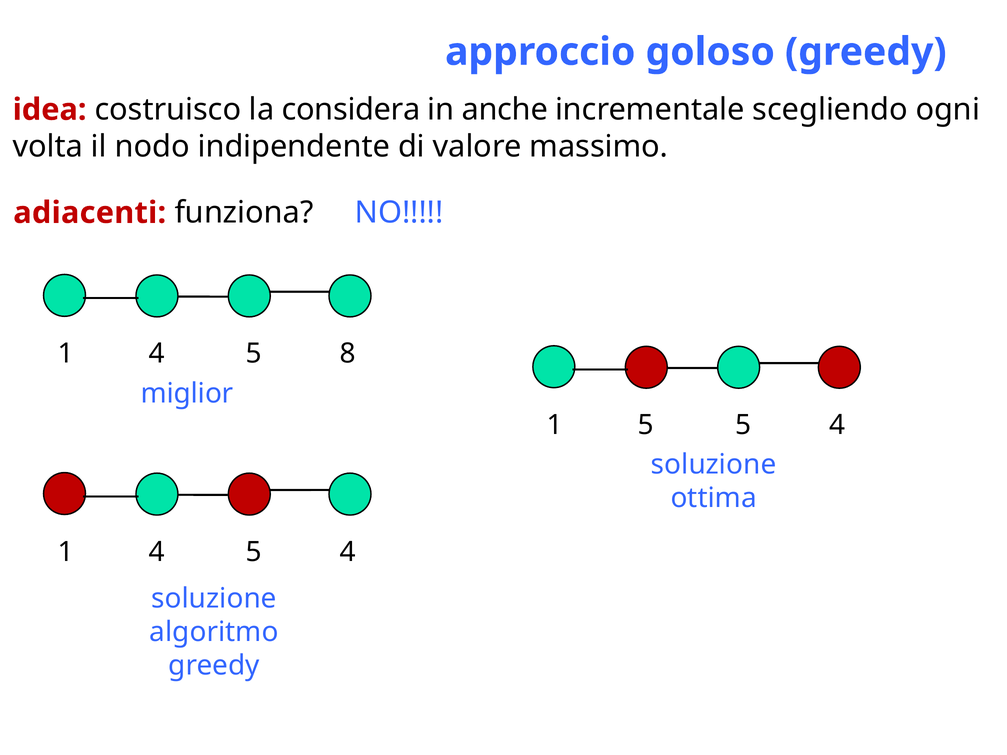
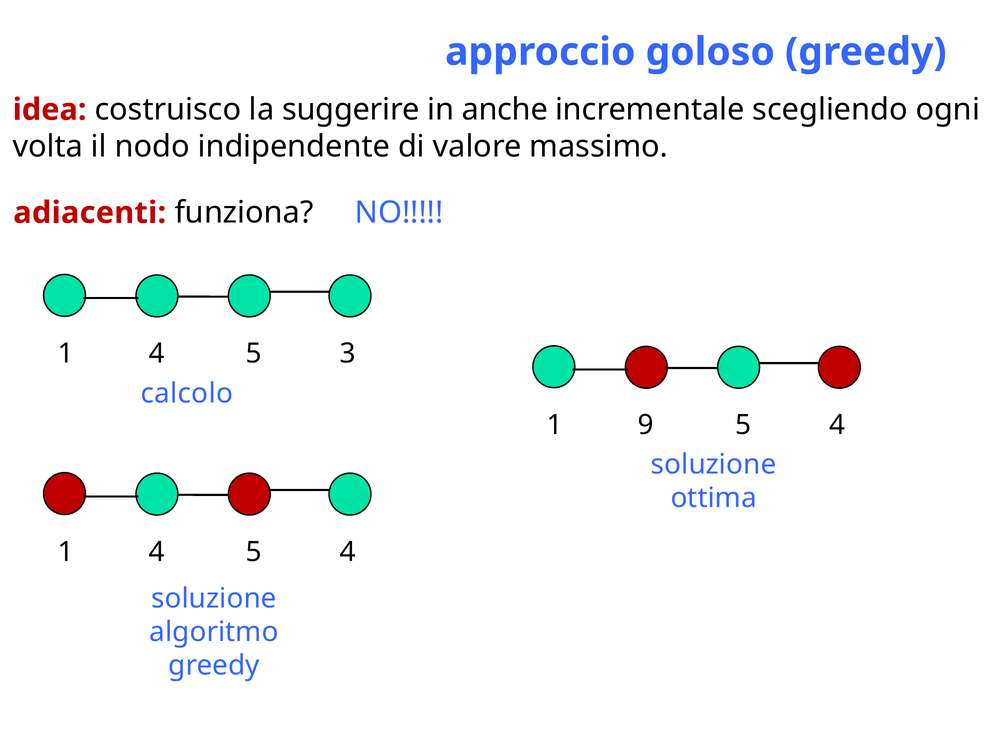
considera: considera -> suggerire (351, 110)
8: 8 -> 3 (348, 354)
miglior: miglior -> calcolo (187, 393)
1 5: 5 -> 9 (646, 425)
